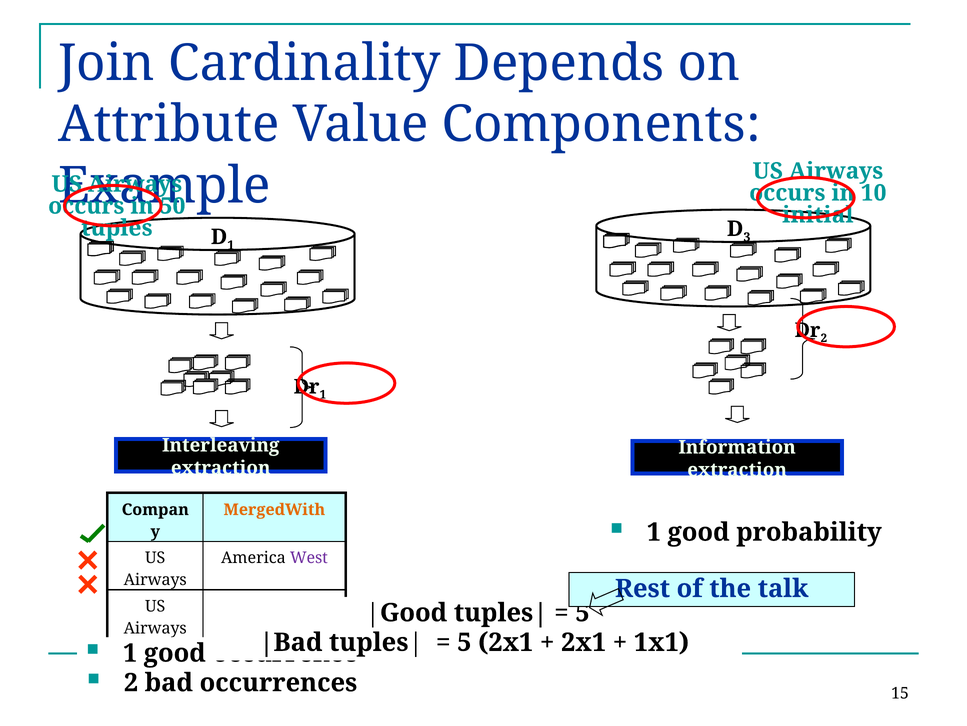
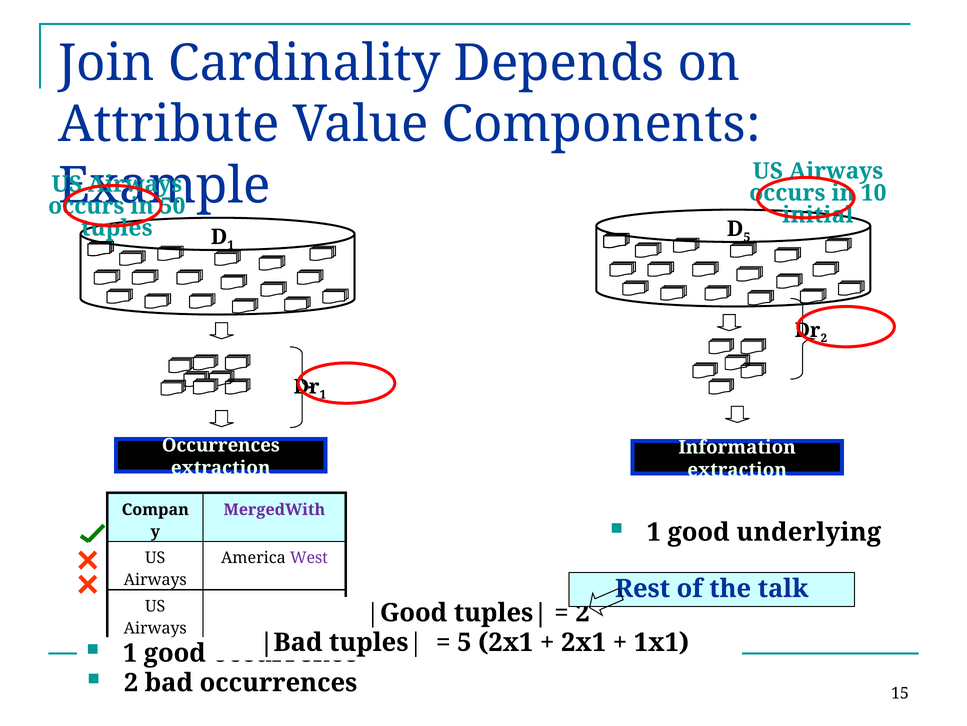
3: 3 -> 5 (747, 237)
Interleaving: Interleaving -> Occurrences (221, 445)
MergedWith colour: orange -> purple (274, 509)
probability: probability -> underlying (809, 532)
5: 5 -> 2 (582, 612)
